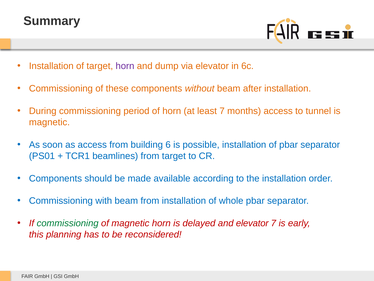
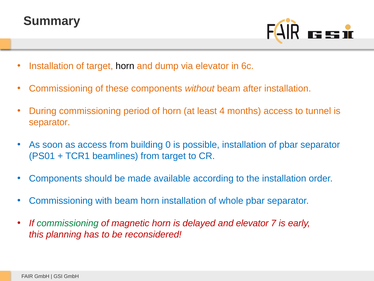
horn colour: purple -> black (125, 66)
least 7: 7 -> 4 (222, 111)
magnetic: magnetic -> separator (49, 122)
6: 6 -> 0 (168, 144)
beam from: from -> horn (150, 201)
